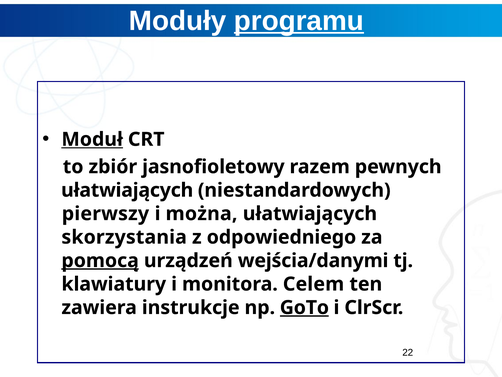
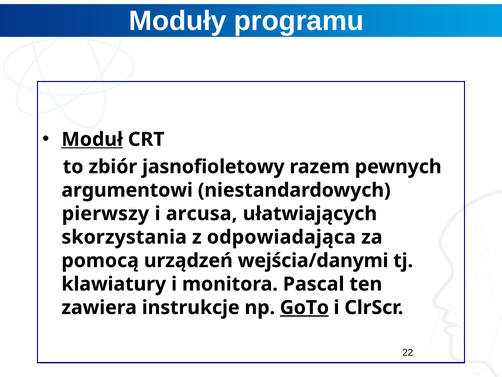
programu underline: present -> none (299, 21)
ułatwiających: ułatwiających -> argumentowi (127, 190)
można: można -> arcusa (202, 213)
odpowiedniego: odpowiedniego -> odpowiadająca (281, 237)
pomocą underline: present -> none (100, 260)
Celem: Celem -> Pascal (314, 284)
